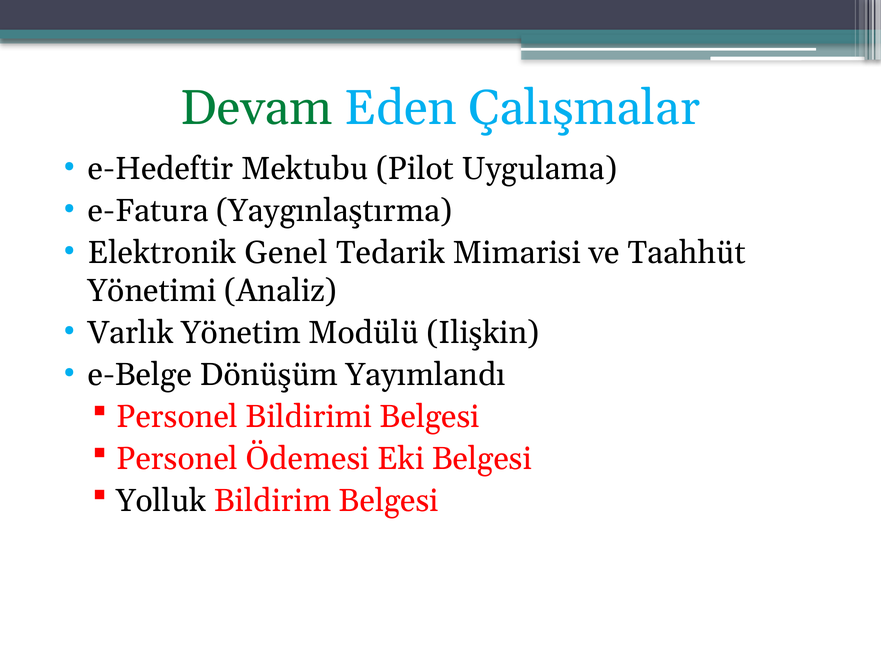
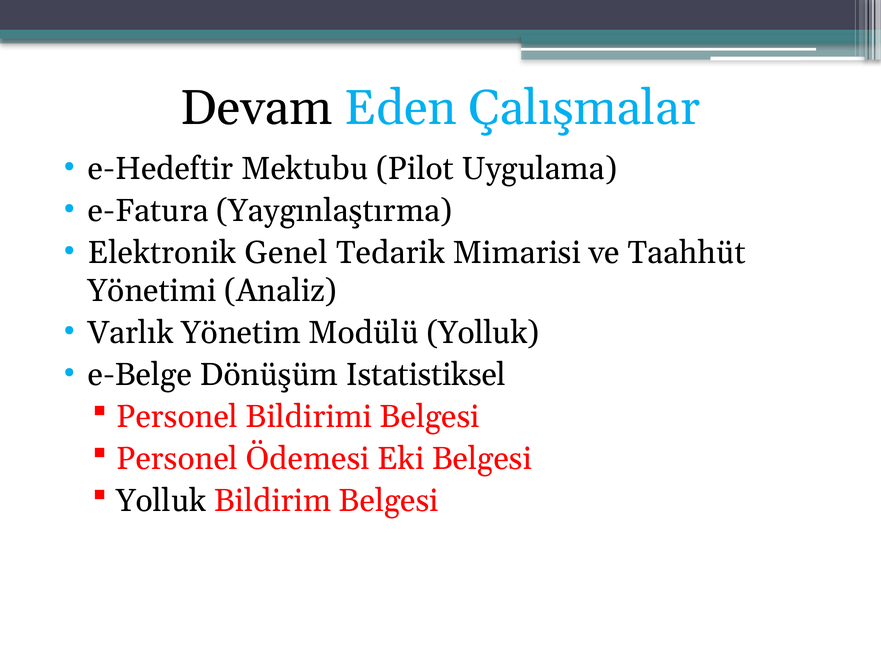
Devam colour: green -> black (256, 108)
Modülü Ilişkin: Ilişkin -> Yolluk (483, 333)
Yayımlandı: Yayımlandı -> Istatistiksel (426, 375)
